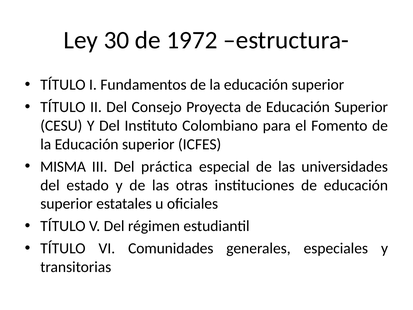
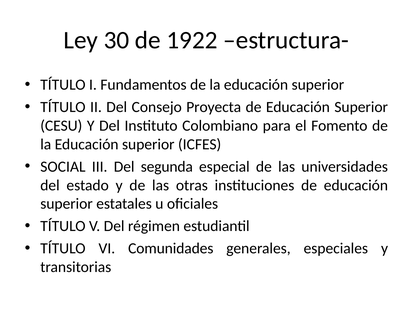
1972: 1972 -> 1922 (192, 40)
MISMA: MISMA -> SOCIAL (63, 166)
práctica: práctica -> segunda (167, 166)
